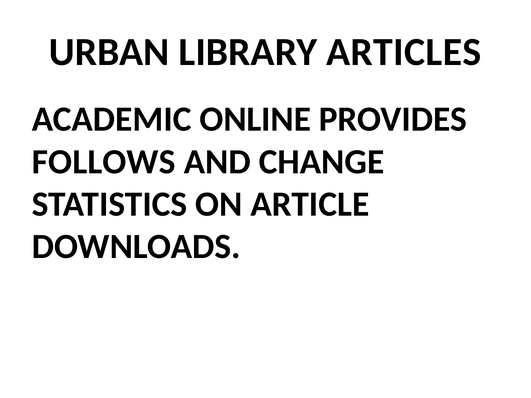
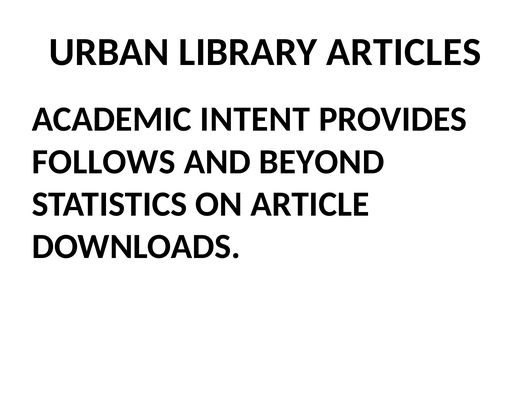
ONLINE: ONLINE -> INTENT (255, 119)
CHANGE: CHANGE -> BEYOND (322, 162)
